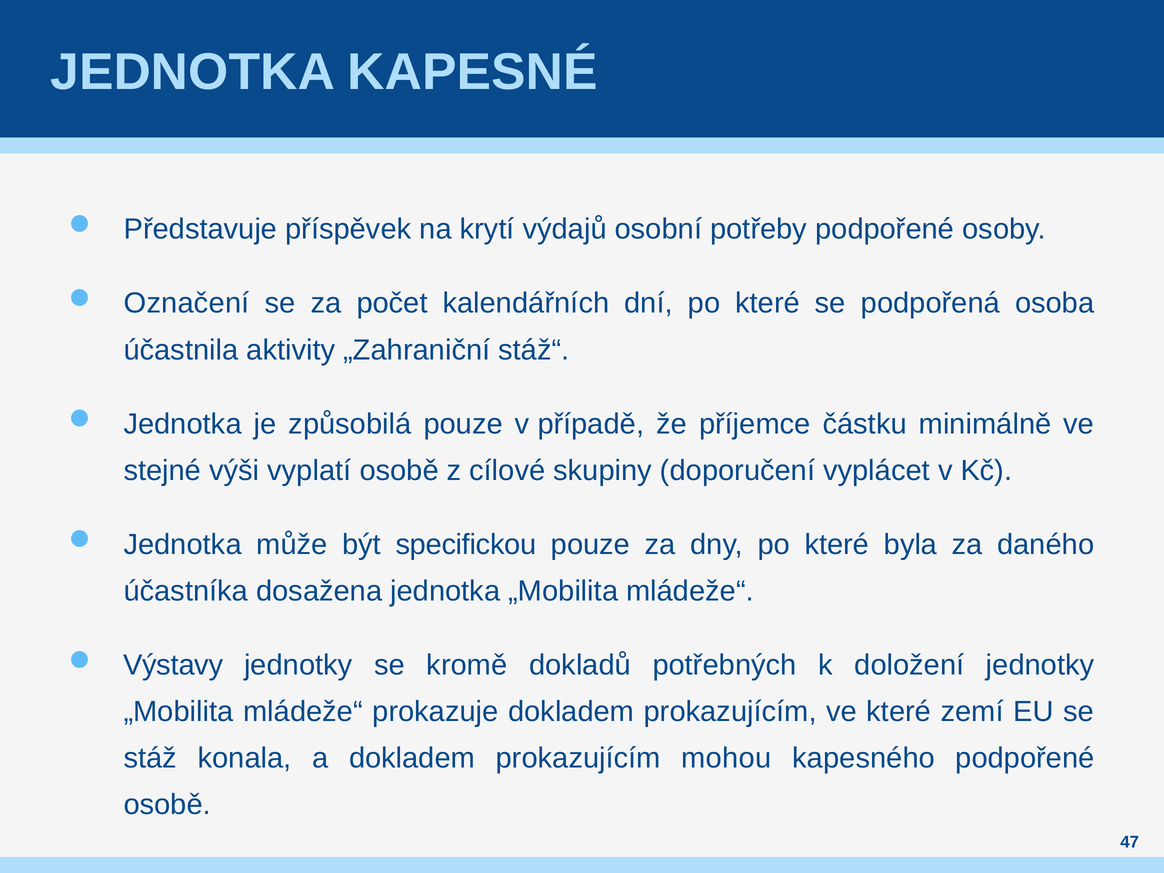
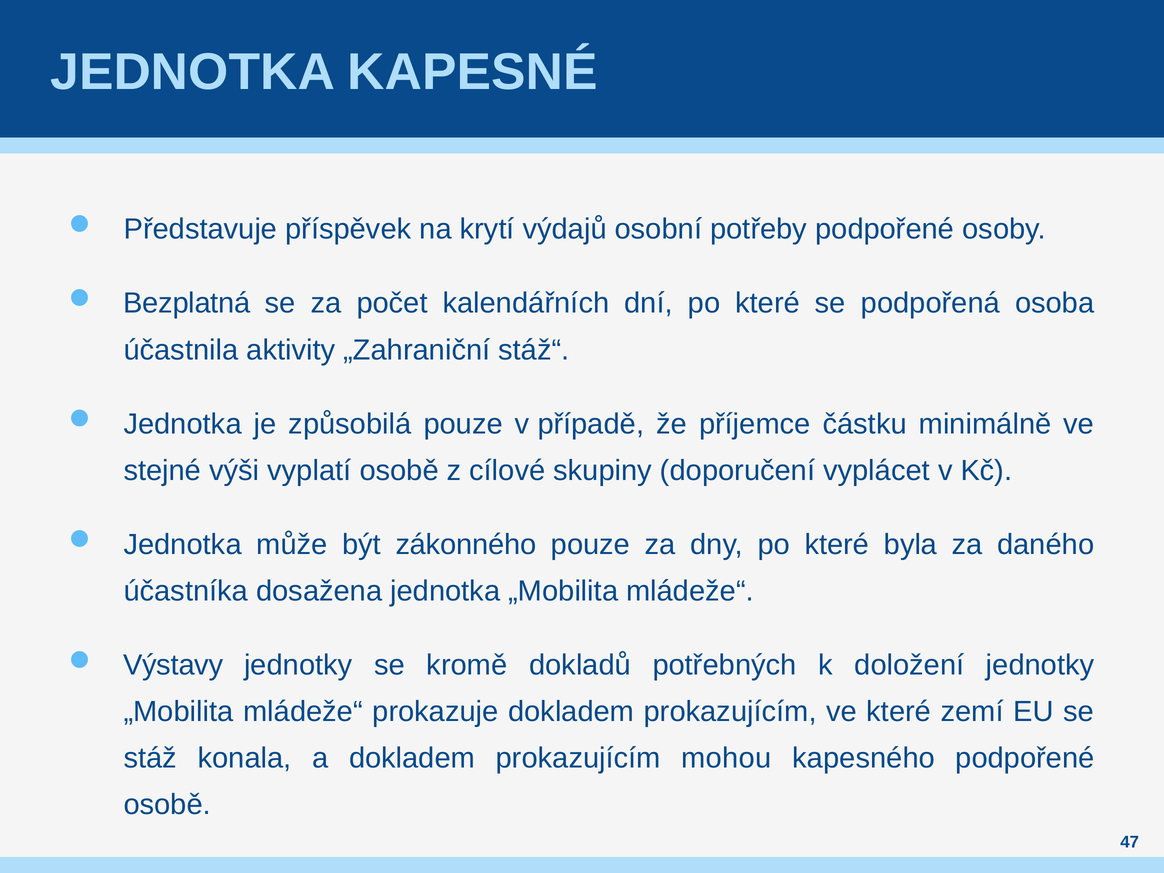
Označení: Označení -> Bezplatná (187, 303)
specifickou: specifickou -> zákonného (466, 545)
